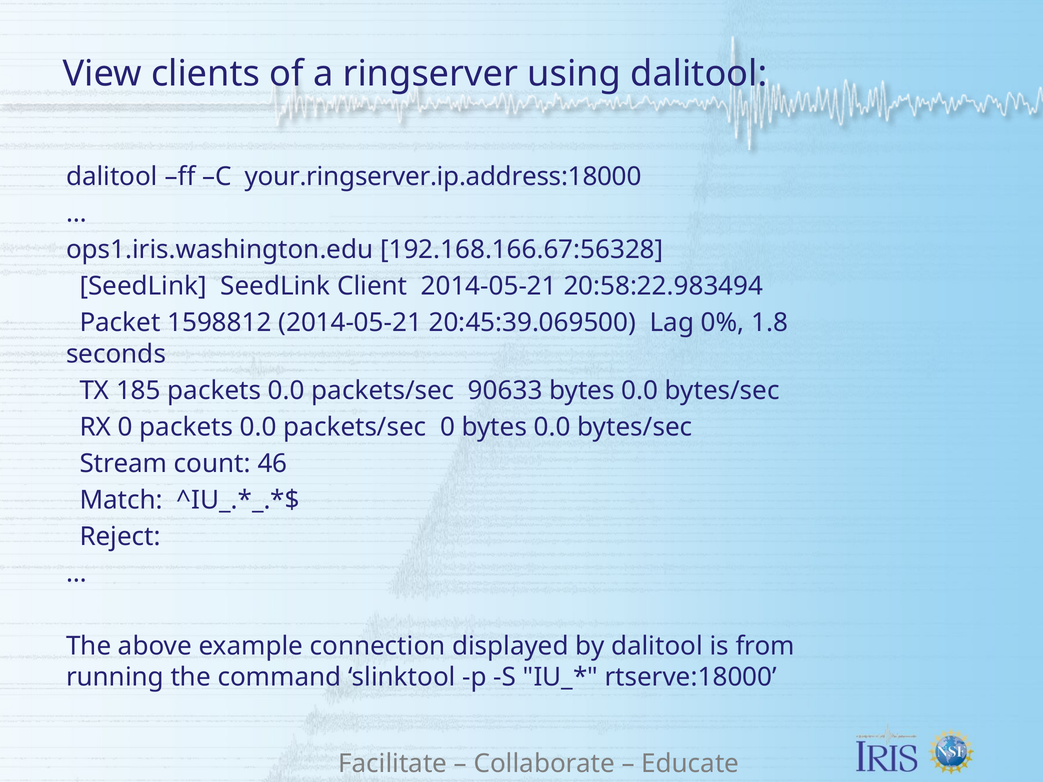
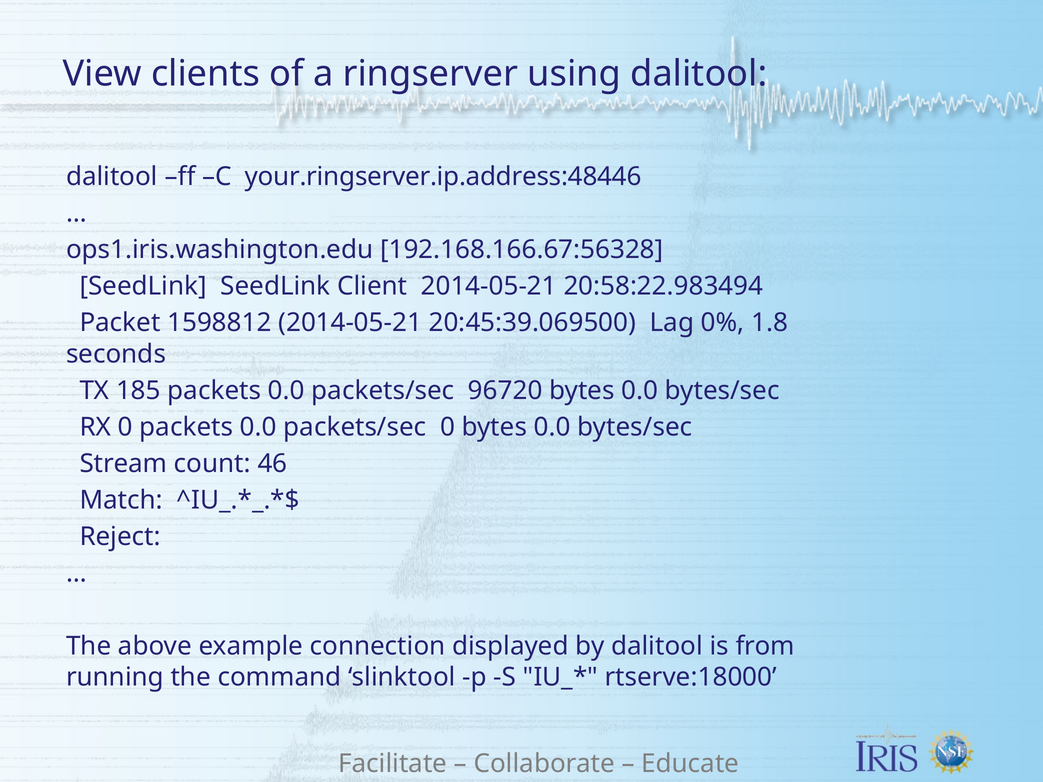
your.ringserver.ip.address:18000: your.ringserver.ip.address:18000 -> your.ringserver.ip.address:48446 (443, 177)
90633: 90633 -> 96720 (505, 391)
